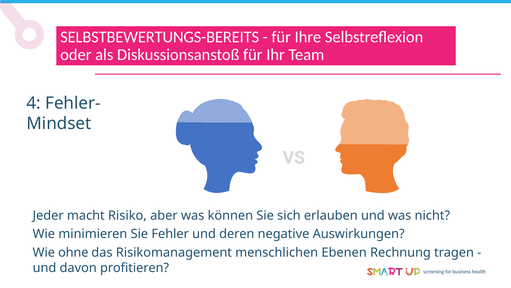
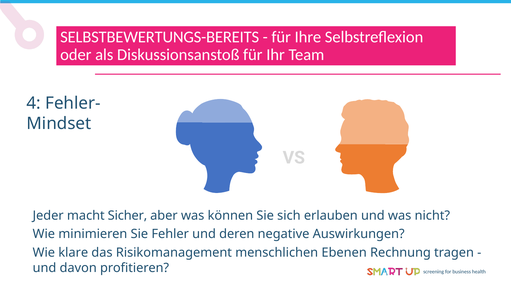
Risiko: Risiko -> Sicher (127, 215)
ohne: ohne -> klare (73, 252)
